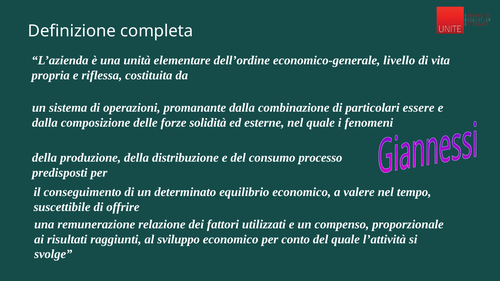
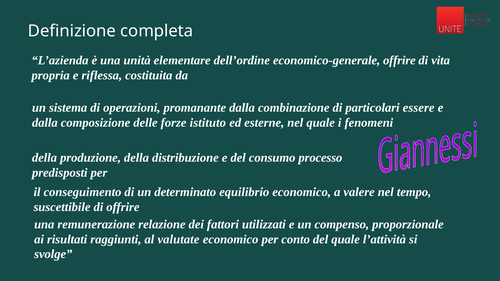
economico-generale livello: livello -> offrire (399, 61)
solidità: solidità -> istituto (208, 123)
sviluppo: sviluppo -> valutate (178, 239)
